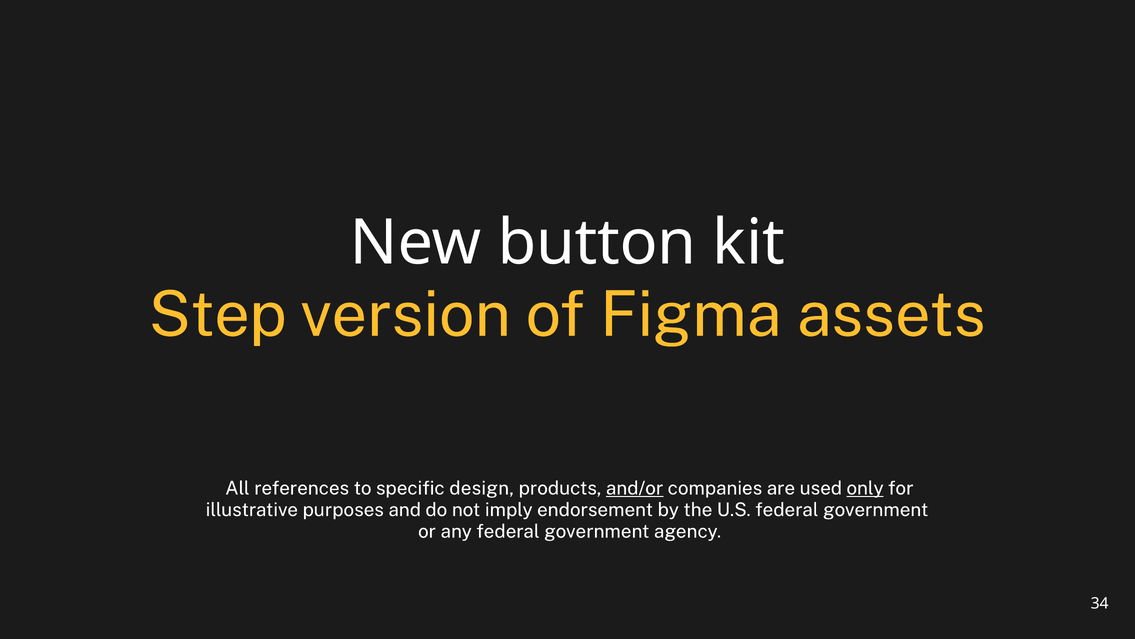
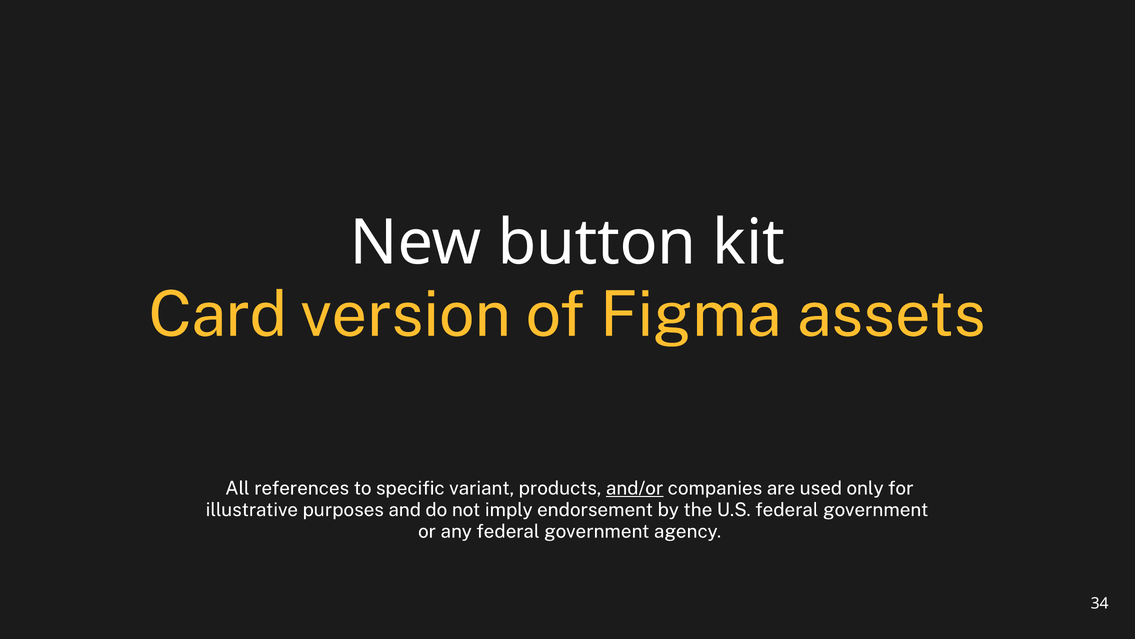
Step: Step -> Card (218, 315)
design: design -> variant (482, 488)
only underline: present -> none (865, 488)
